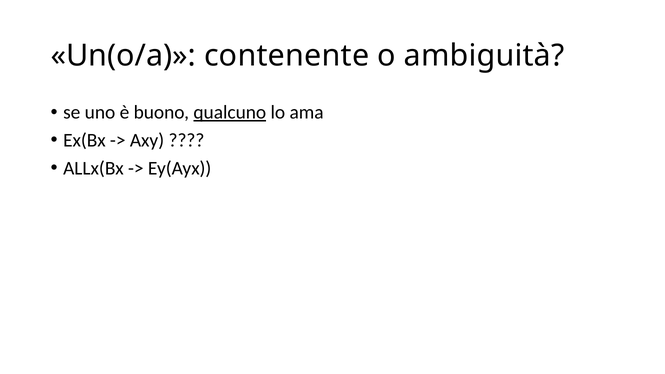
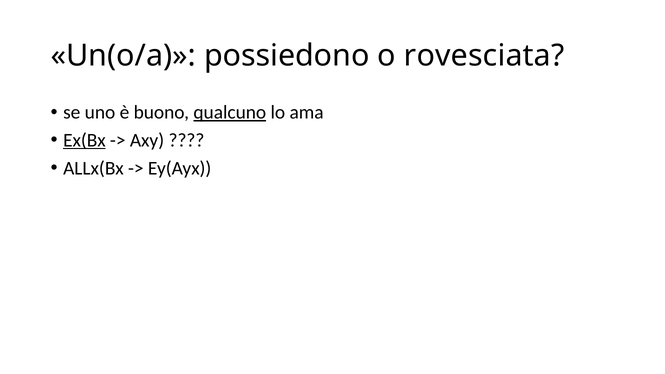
contenente: contenente -> possiedono (287, 56)
ambiguità: ambiguità -> rovesciata (484, 56)
Ex(Bx underline: none -> present (84, 140)
